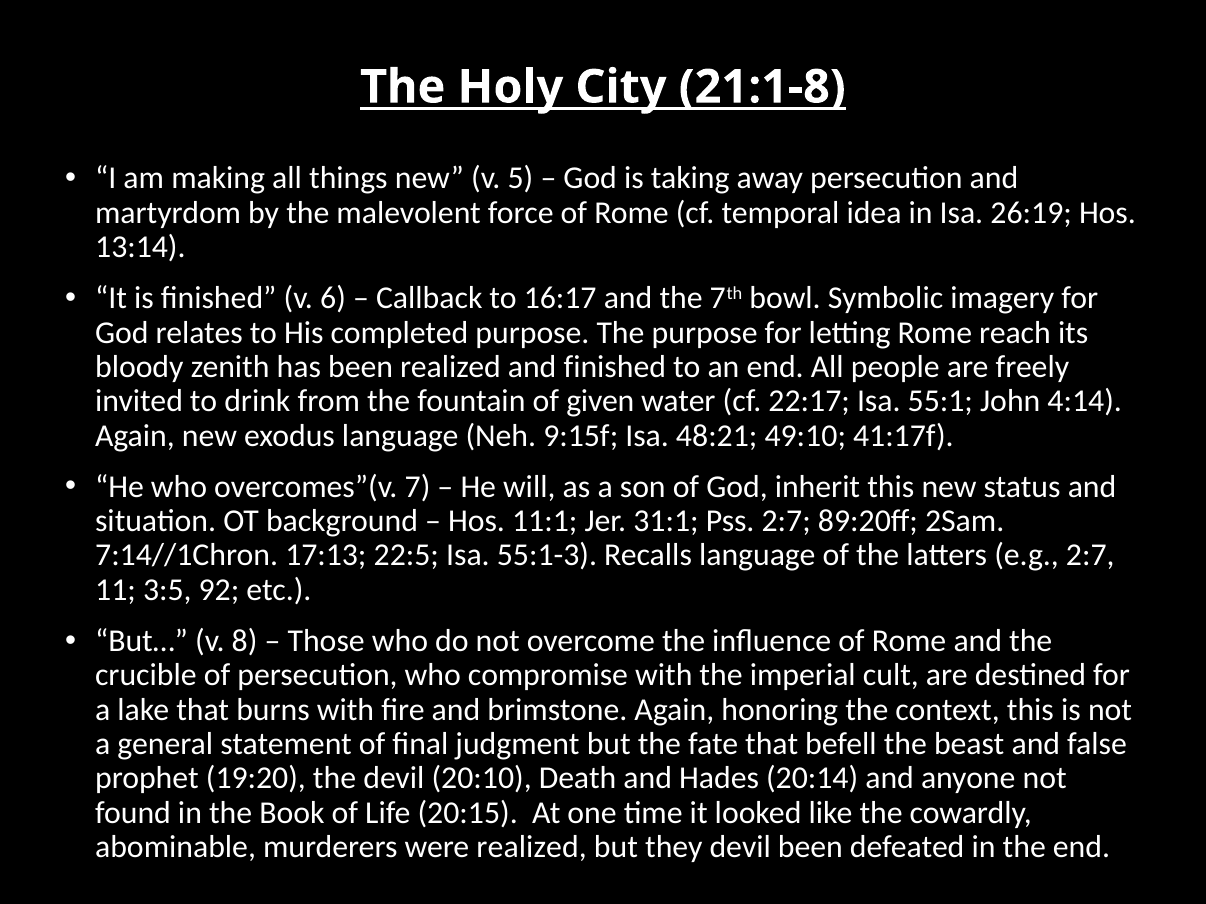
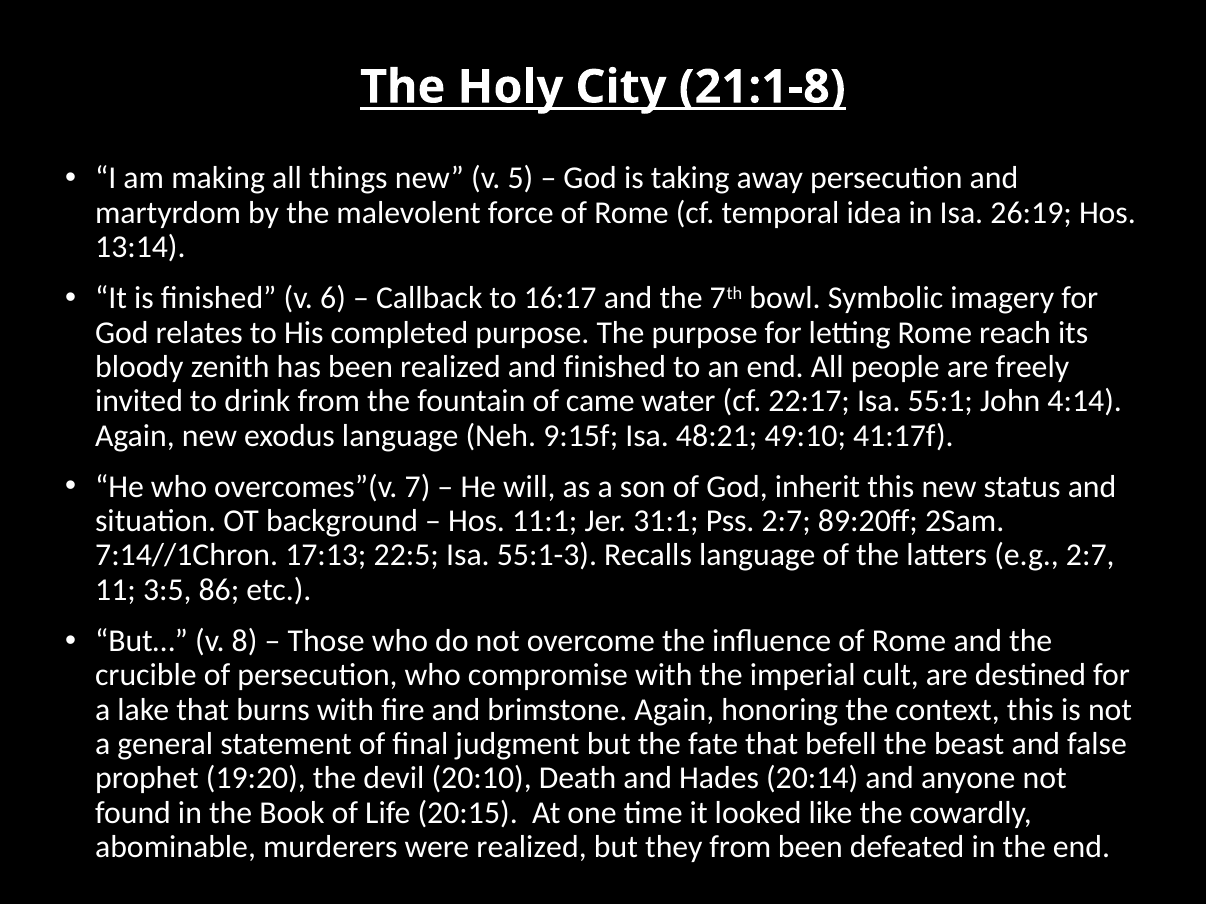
given: given -> came (600, 402)
92: 92 -> 86 (219, 590)
they devil: devil -> from (740, 848)
